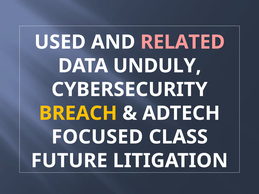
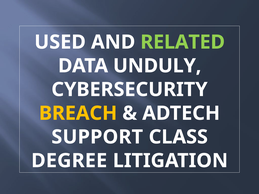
RELATED colour: pink -> light green (183, 42)
FOCUSED: FOCUSED -> SUPPORT (97, 137)
FUTURE: FUTURE -> DEGREE (69, 161)
